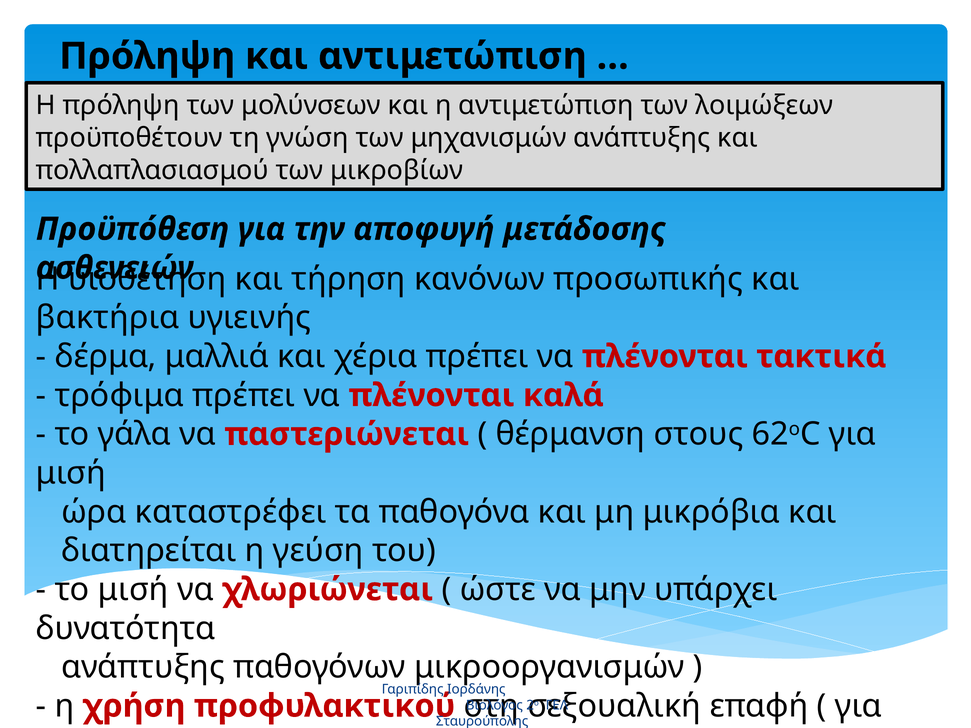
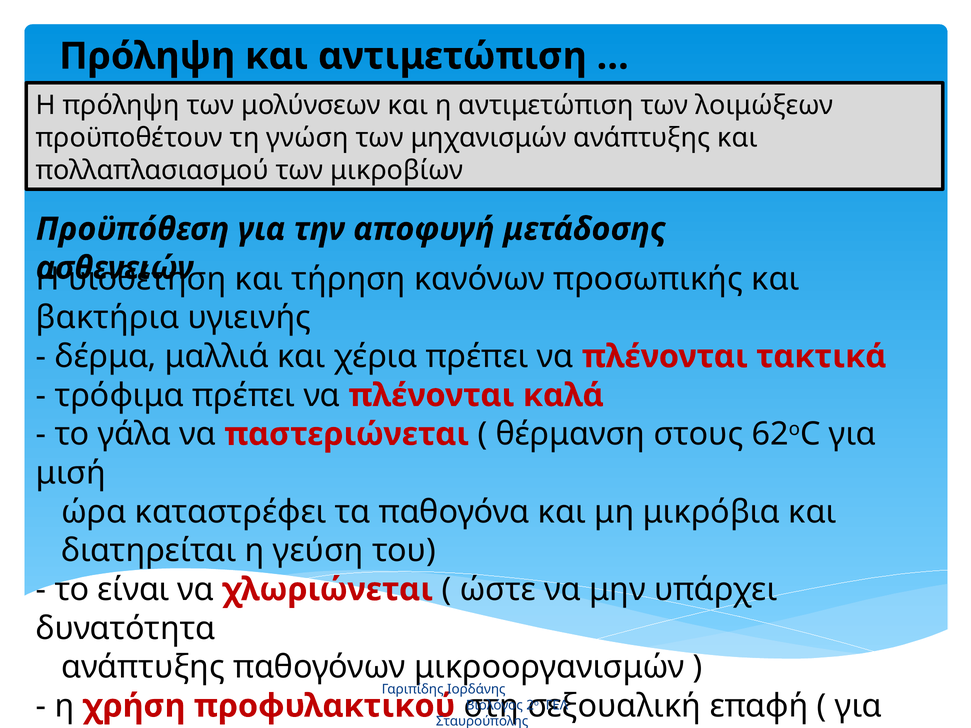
το μισή: μισή -> είναι (133, 590)
